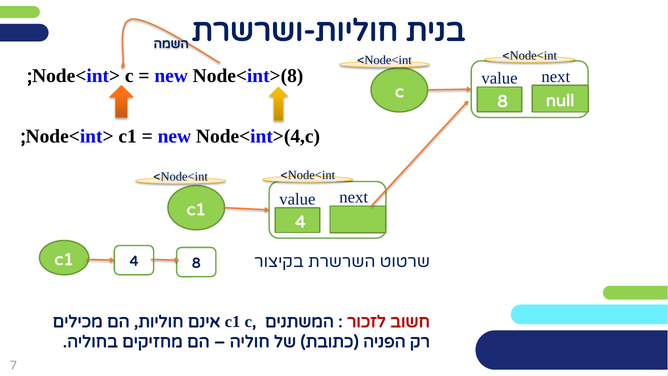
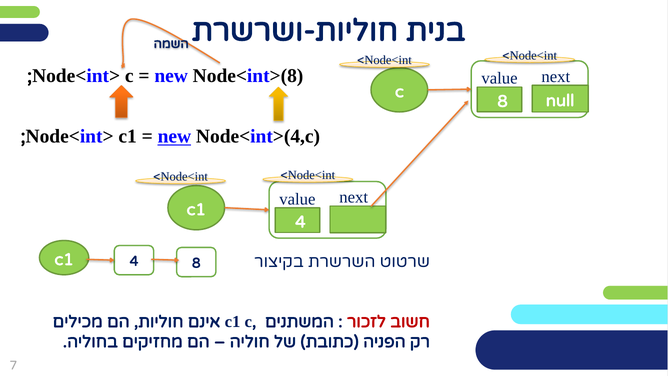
new underline: none -> present (174, 136)
